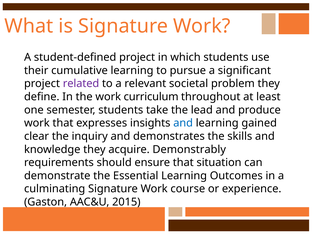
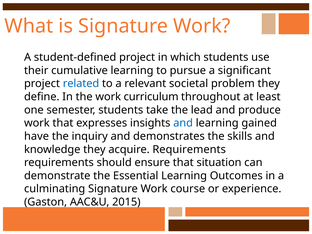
related colour: purple -> blue (81, 84)
clear: clear -> have (37, 136)
acquire Demonstrably: Demonstrably -> Requirements (189, 149)
